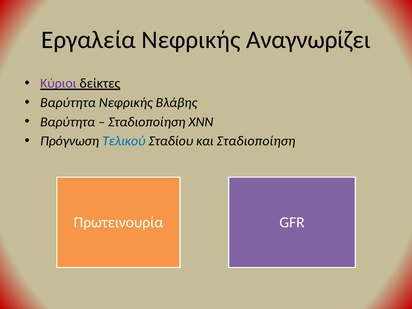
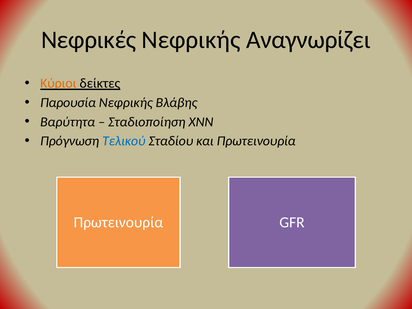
Εργαλεία: Εργαλεία -> Νεφρικές (89, 40)
Κύριοι colour: purple -> orange (58, 83)
Βαρύτητα: Βαρύτητα -> Παρουσία (68, 103)
και Σταδιοποίηση: Σταδιοποίηση -> Πρωτεινουρία (256, 141)
